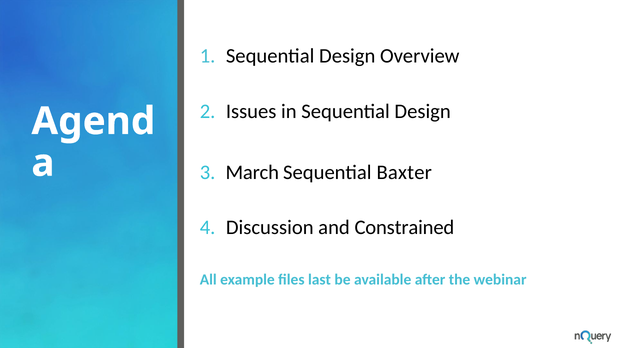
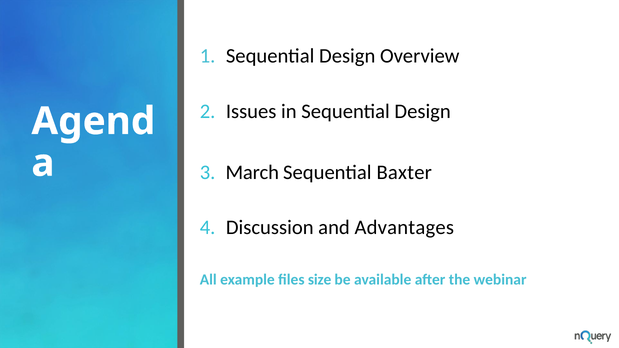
Constrained: Constrained -> Advantages (404, 228)
last: last -> size (320, 280)
